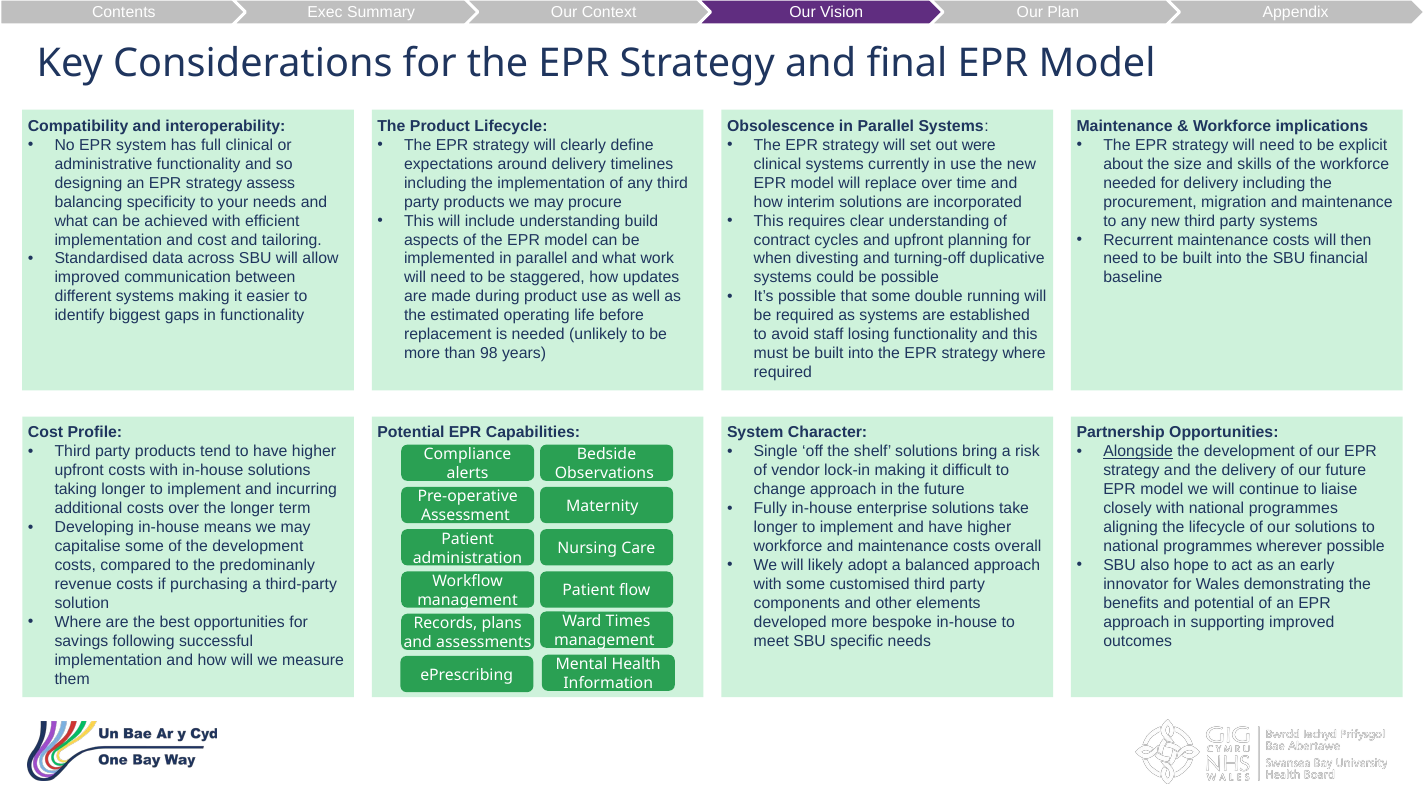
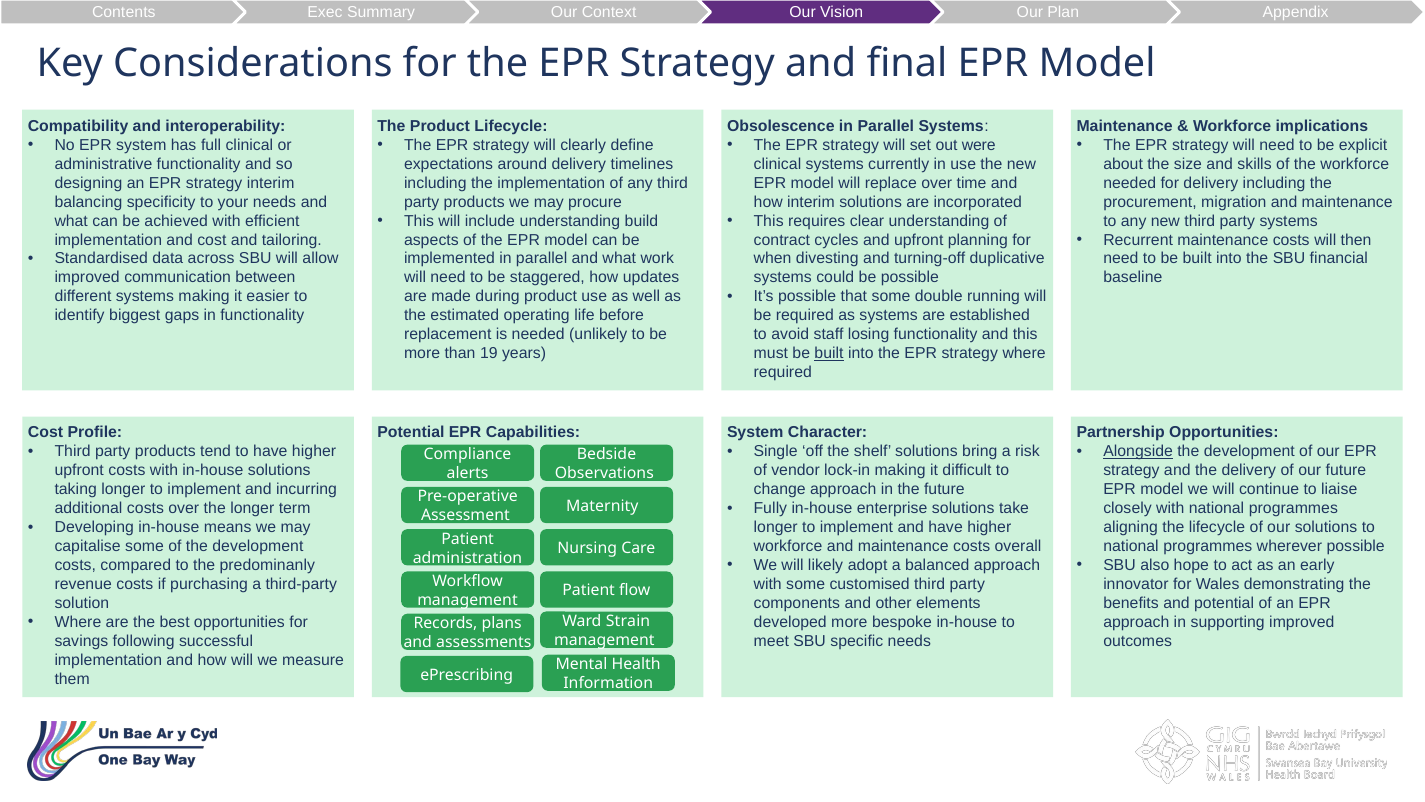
strategy assess: assess -> interim (271, 183)
98: 98 -> 19 (489, 353)
built underline: none -> present (829, 353)
Times: Times -> Strain (628, 621)
